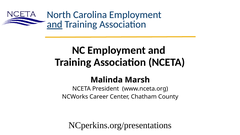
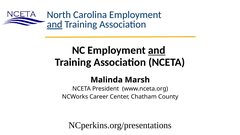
and underline: none -> present (157, 50)
